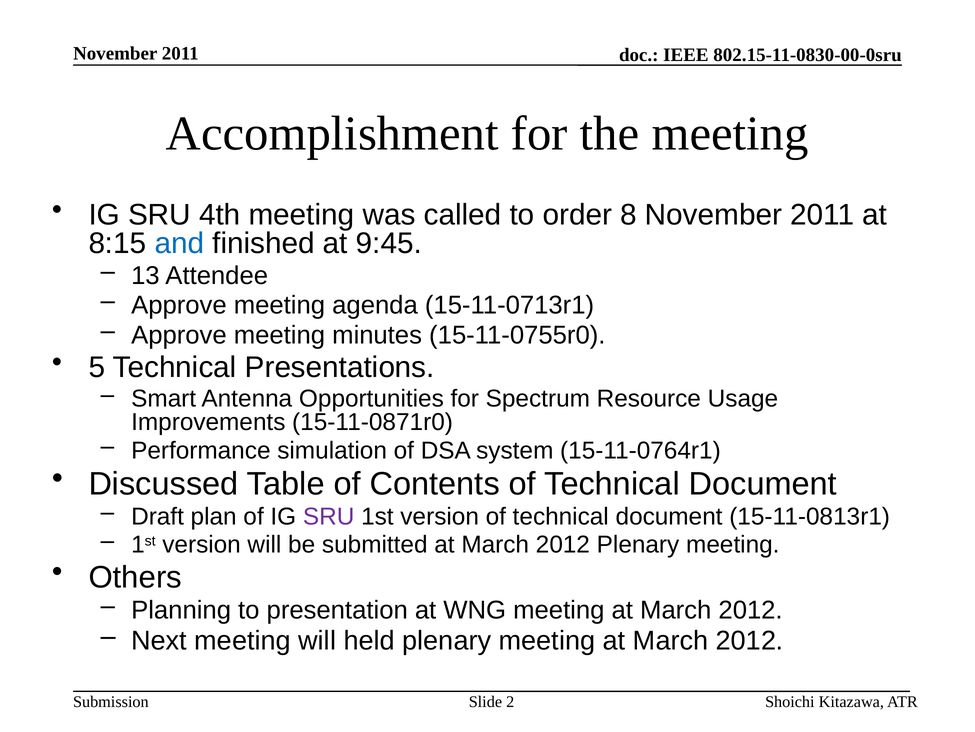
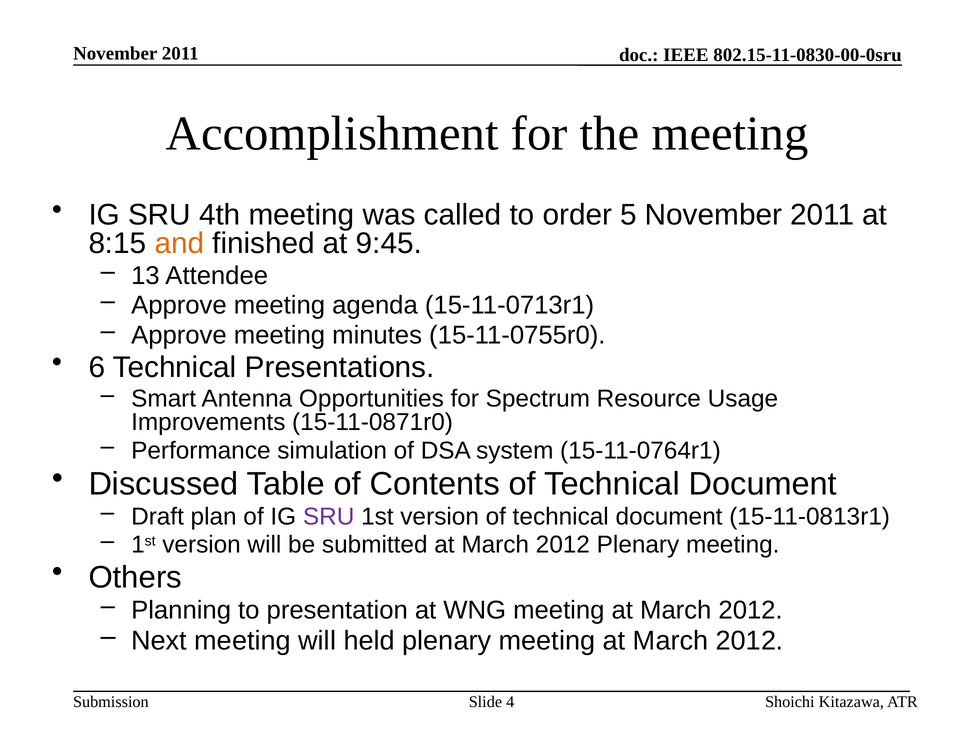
8: 8 -> 5 (628, 215)
and colour: blue -> orange (179, 243)
5: 5 -> 6 (97, 367)
2: 2 -> 4 (510, 701)
